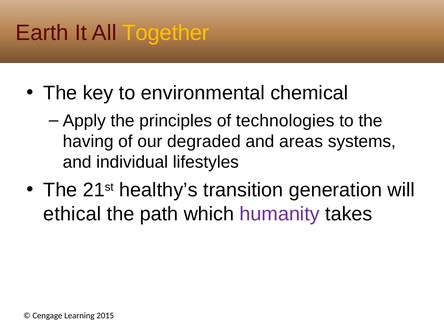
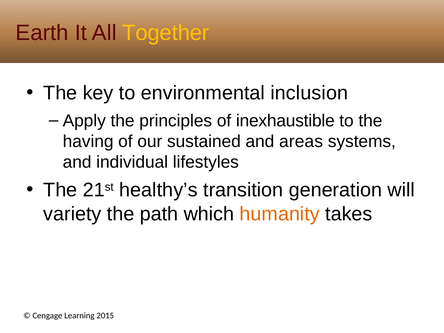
chemical: chemical -> inclusion (309, 93)
technologies: technologies -> inexhaustible (285, 121)
degraded: degraded -> sustained (204, 141)
ethical: ethical -> variety (72, 214)
humanity colour: purple -> orange (280, 214)
